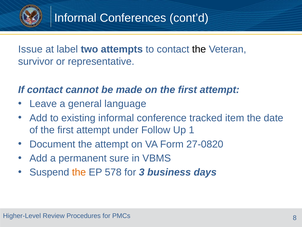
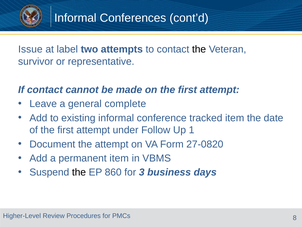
language: language -> complete (125, 104)
permanent sure: sure -> item (119, 158)
the colour: orange -> black (79, 172)
578: 578 -> 860 (113, 172)
